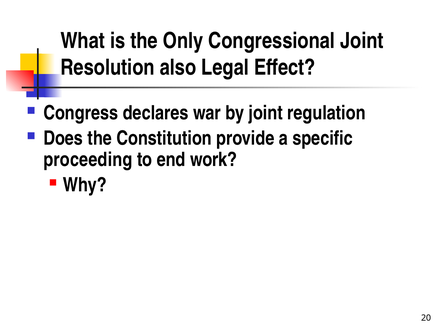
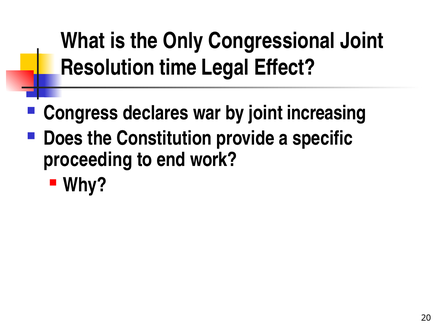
also: also -> time (178, 68)
regulation: regulation -> increasing (327, 113)
